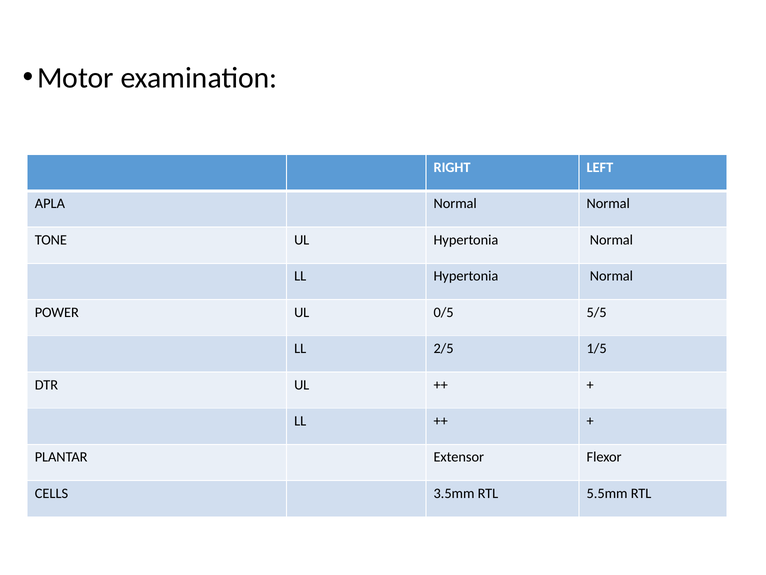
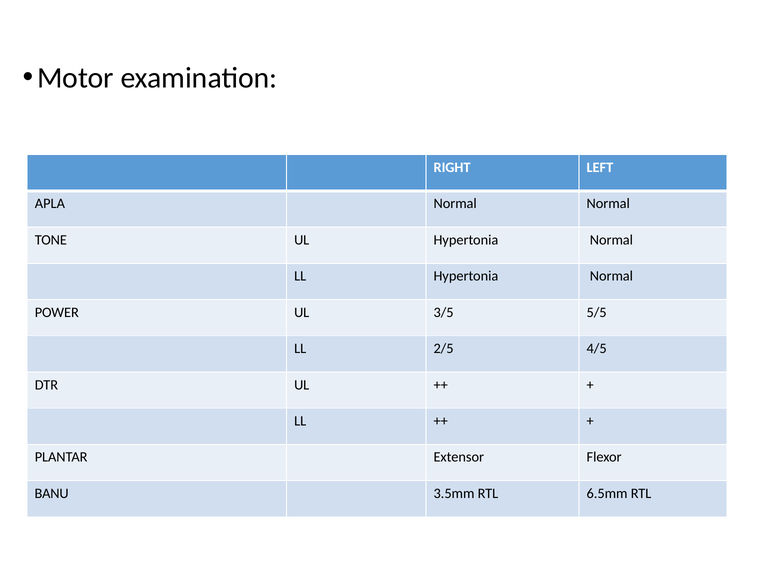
0/5: 0/5 -> 3/5 (444, 312)
1/5: 1/5 -> 4/5 (597, 348)
CELLS: CELLS -> BANU (52, 493)
5.5mm: 5.5mm -> 6.5mm (607, 493)
